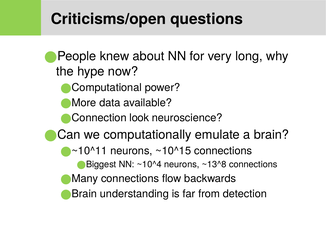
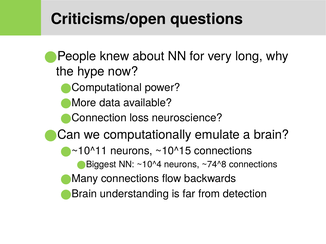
look: look -> loss (139, 118)
~13^8: ~13^8 -> ~74^8 (214, 165)
